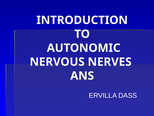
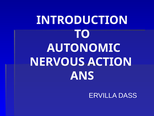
NERVES: NERVES -> ACTION (110, 62)
